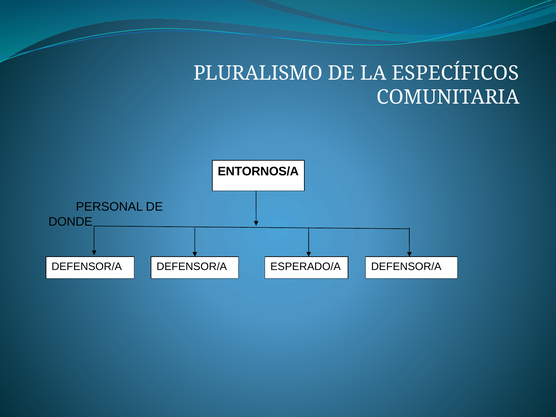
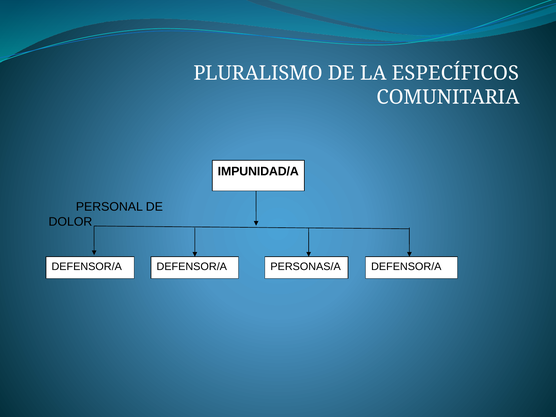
ENTORNOS/A: ENTORNOS/A -> IMPUNIDAD/A (258, 171)
DONDE: DONDE -> DOLOR (70, 222)
ESPERADO/A: ESPERADO/A -> PERSONAS/A (306, 267)
